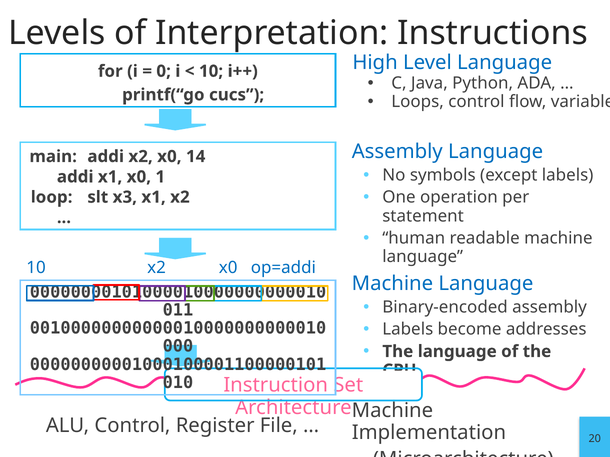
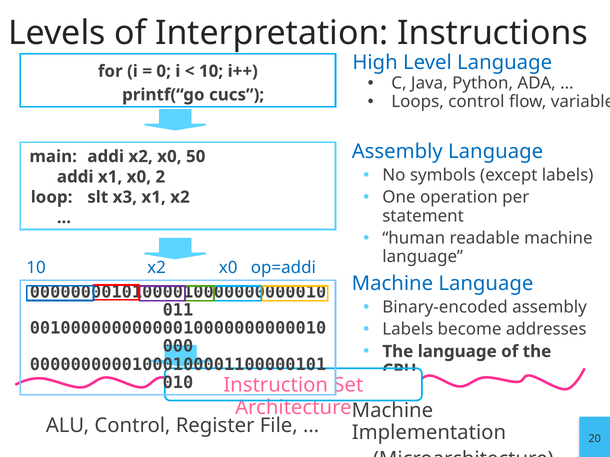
14: 14 -> 50 (196, 157)
1: 1 -> 2 (160, 177)
